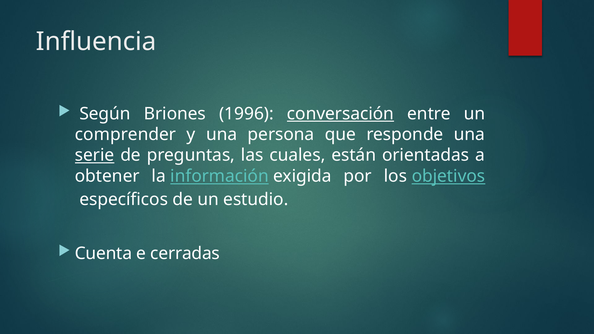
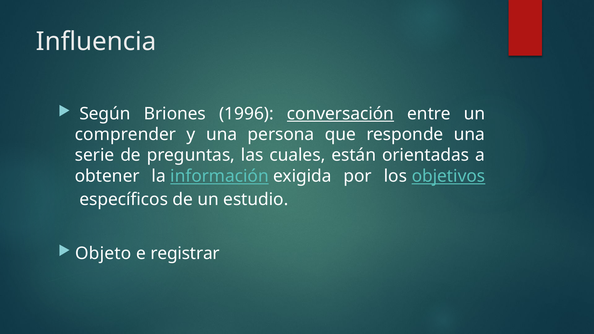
serie underline: present -> none (95, 155)
Cuenta: Cuenta -> Objeto (103, 253)
cerradas: cerradas -> registrar (185, 253)
